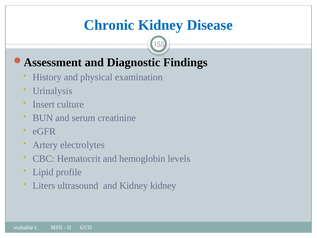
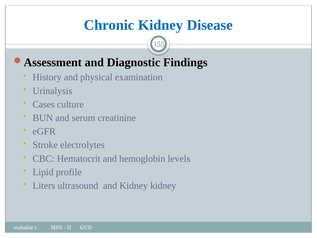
Insert: Insert -> Cases (44, 104)
Artery: Artery -> Stroke (45, 145)
